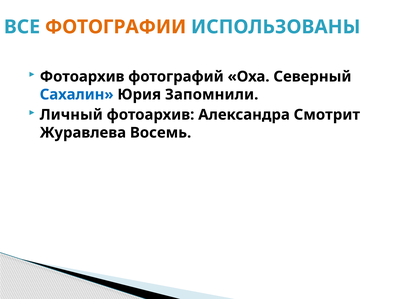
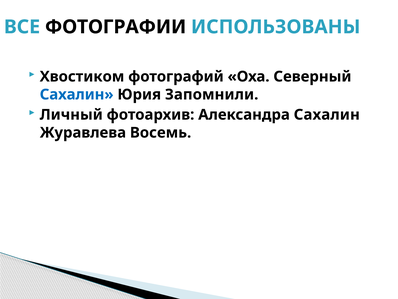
ФОТОГРАФИИ colour: orange -> black (116, 27)
Фотоархив: Фотоархив -> Хвостиком (82, 76)
Александра Смотрит: Смотрит -> Сахалин (327, 115)
